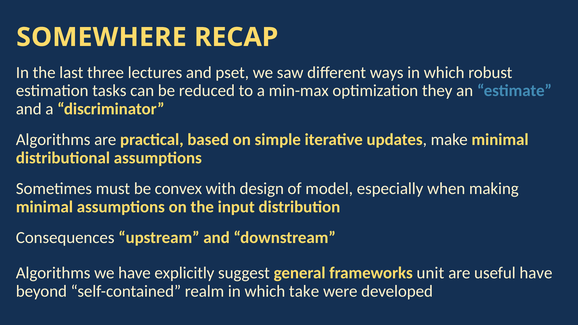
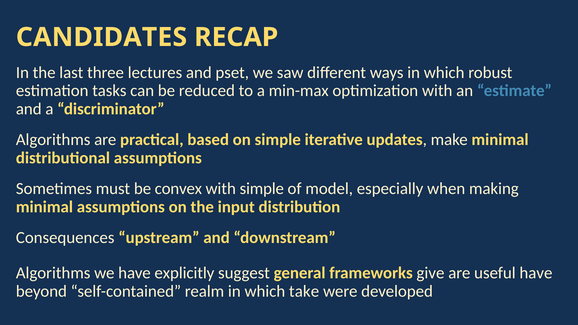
SOMEWHERE: SOMEWHERE -> CANDIDATES (101, 37)
optimization they: they -> with (437, 91)
with design: design -> simple (262, 189)
unit: unit -> give (430, 273)
